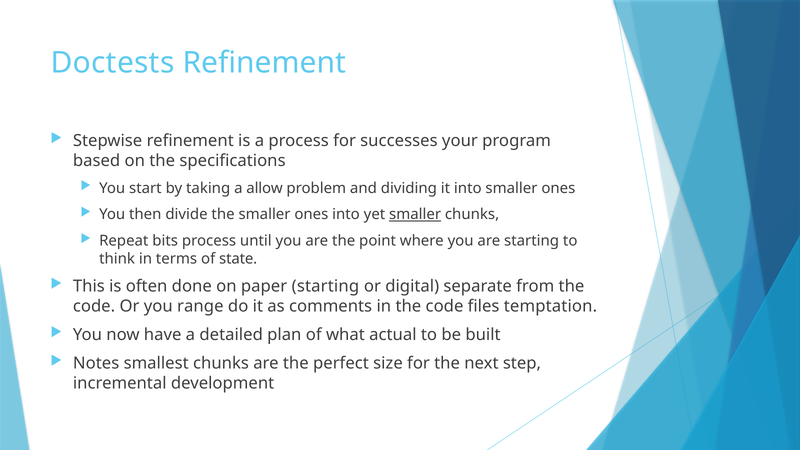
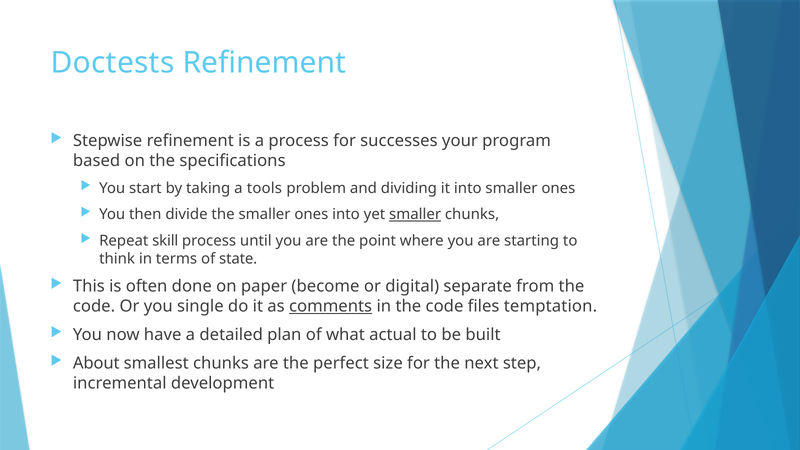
allow: allow -> tools (264, 188)
bits: bits -> skill (165, 241)
paper starting: starting -> become (326, 286)
range: range -> single (200, 306)
comments underline: none -> present (331, 306)
Notes: Notes -> About (96, 363)
